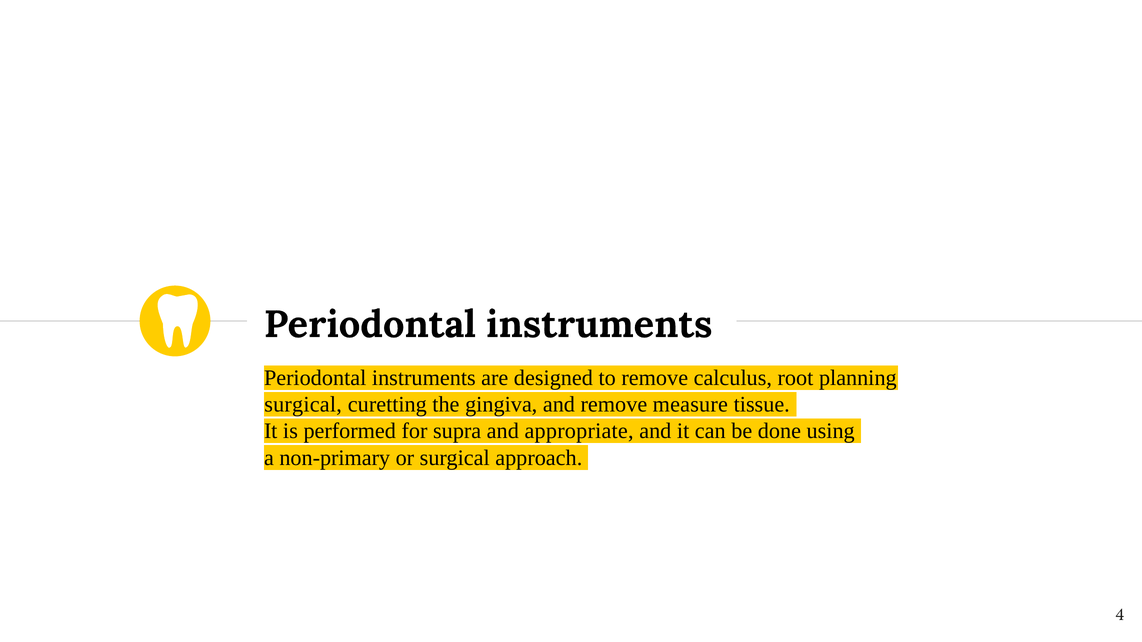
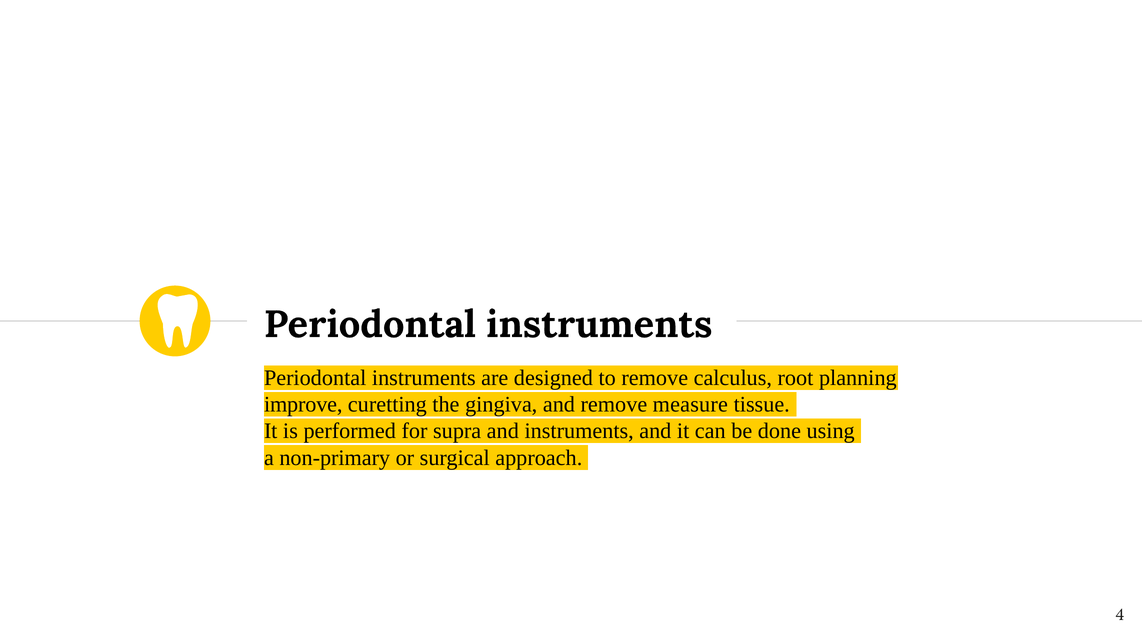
surgical: surgical -> improve (303, 405)
and appropriate: appropriate -> instruments (579, 431)
